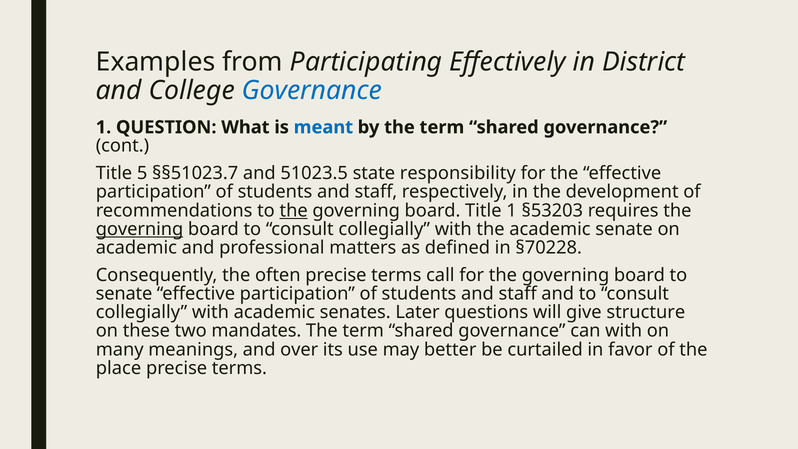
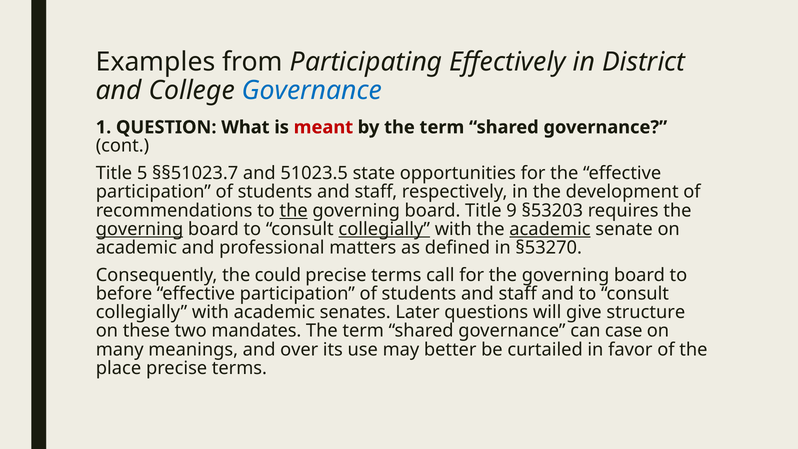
meant colour: blue -> red (323, 127)
responsibility: responsibility -> opportunities (458, 173)
Title 1: 1 -> 9 (511, 210)
collegially underline: none -> present (384, 229)
academic underline: none -> present (550, 229)
§70228: §70228 -> §53270 (549, 248)
often: often -> could (278, 275)
senate: senate -> before (124, 294)
can with: with -> case (624, 331)
